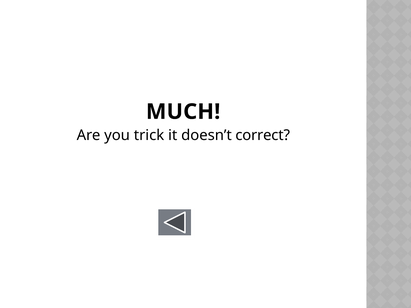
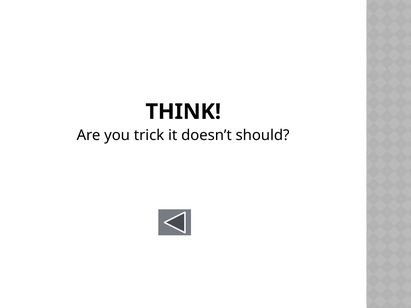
MUCH: MUCH -> THINK (183, 112)
correct: correct -> should (263, 135)
